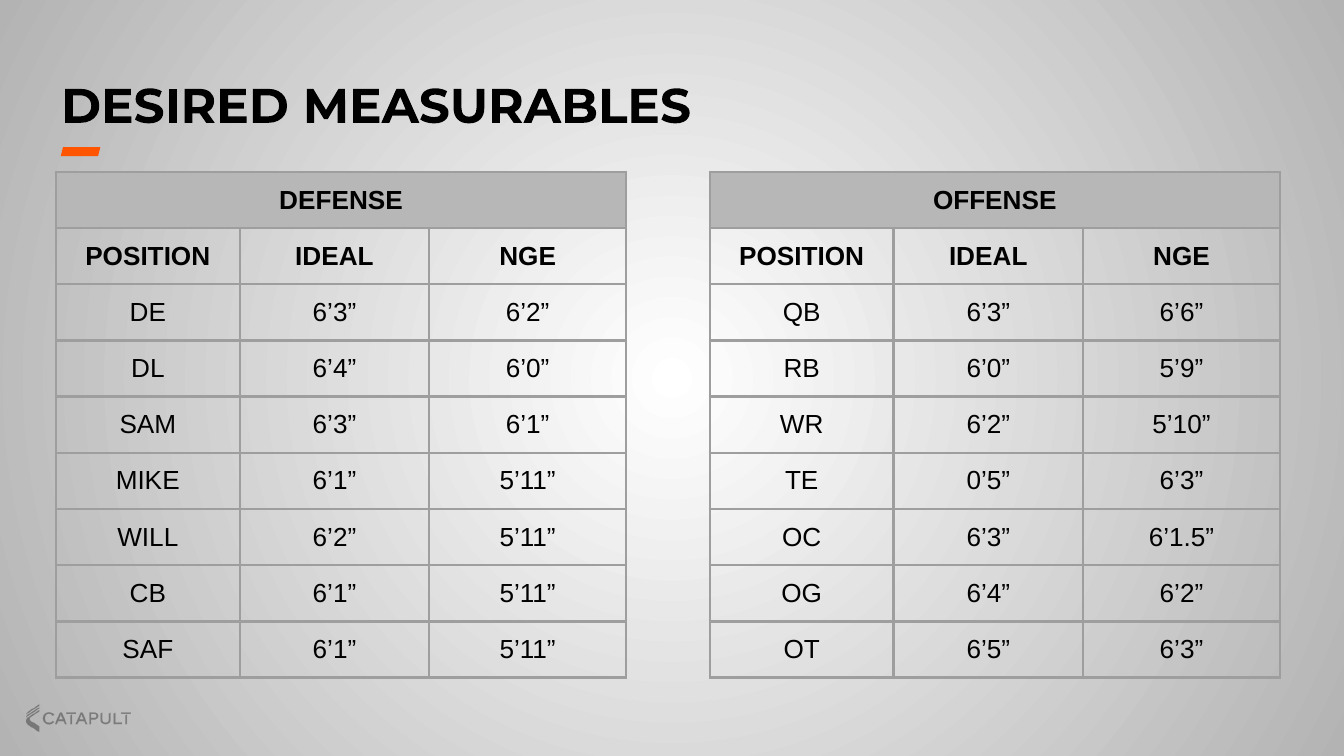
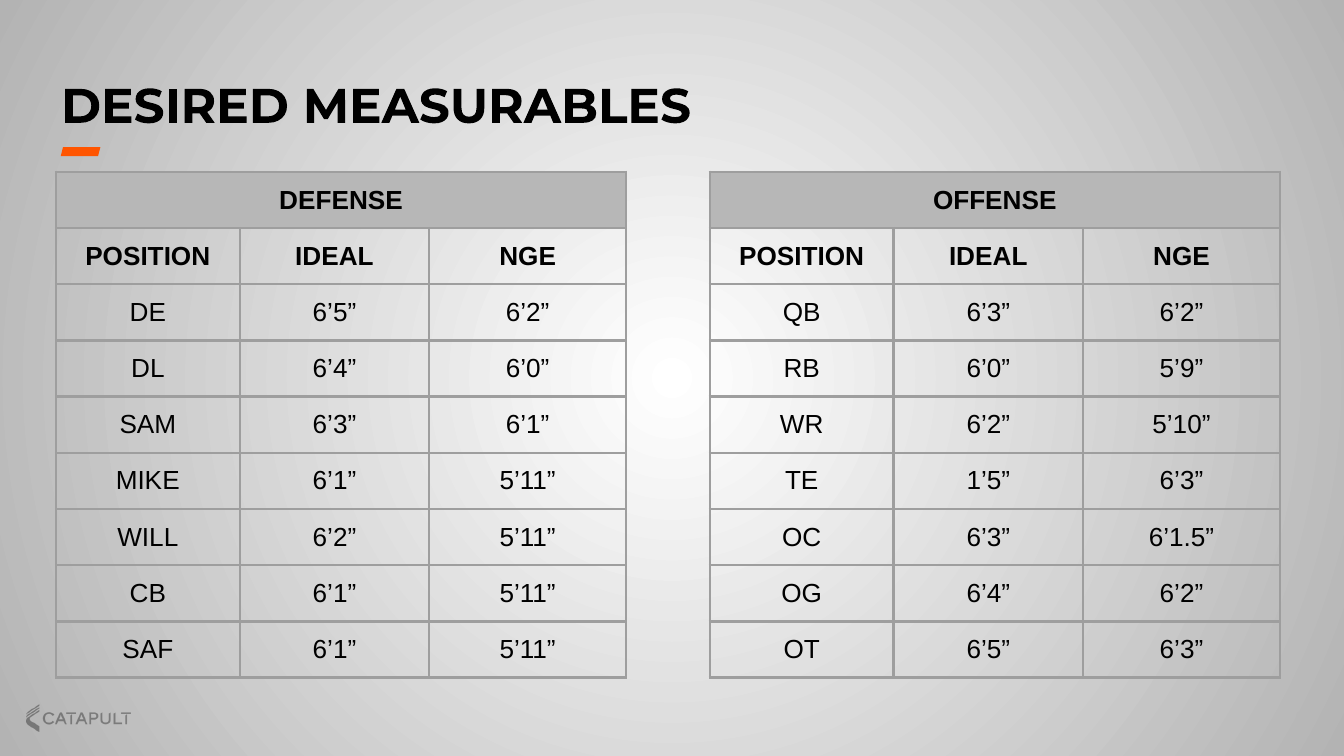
DE 6’3: 6’3 -> 6’5 (334, 313)
6’3 6’6: 6’6 -> 6’2 (1181, 313)
0’5: 0’5 -> 1’5 (988, 481)
